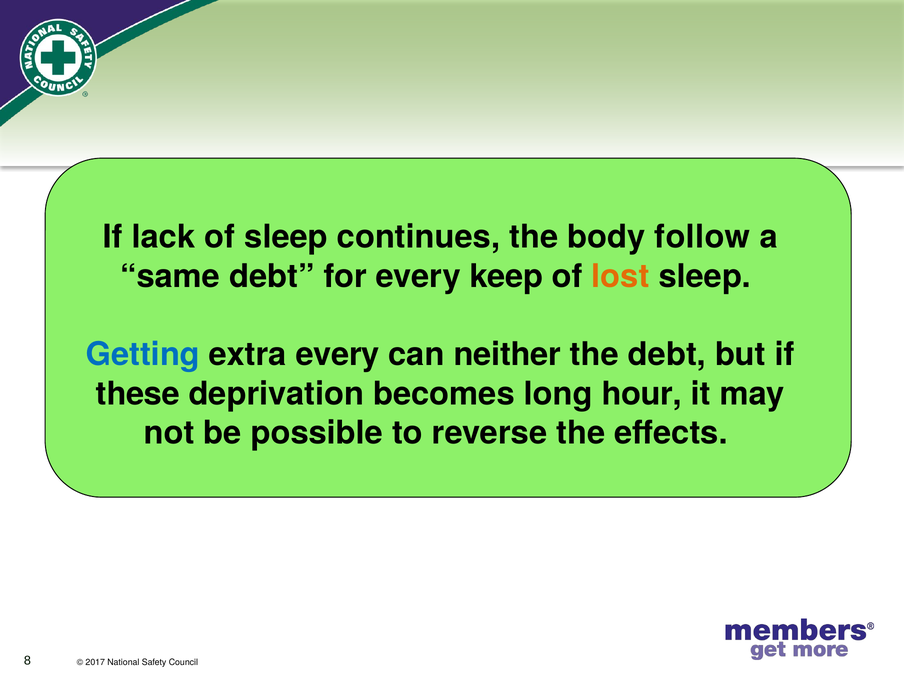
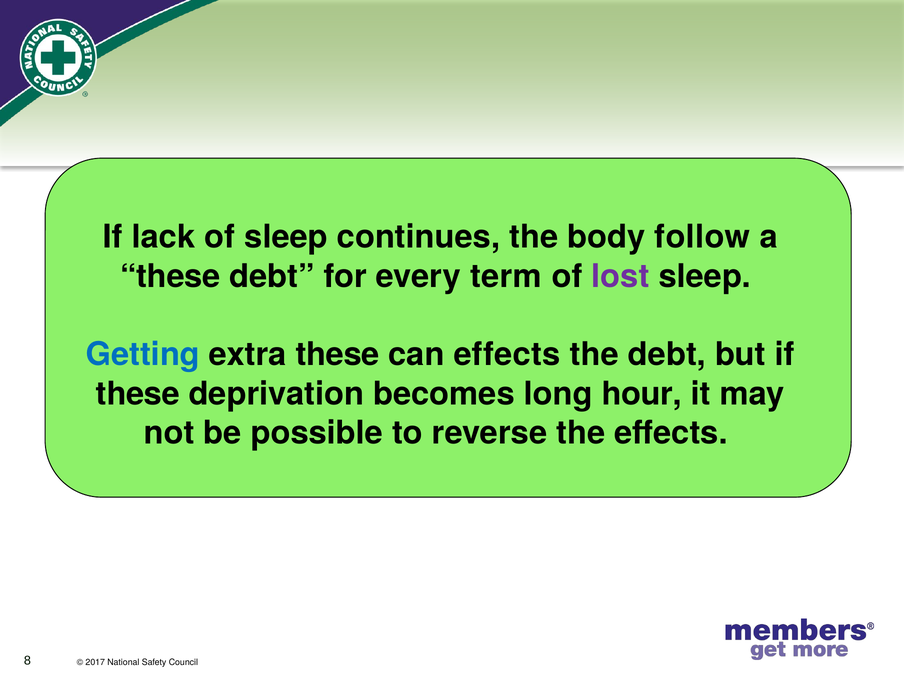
same: same -> these (170, 276)
keep: keep -> term (506, 276)
lost colour: orange -> purple (620, 276)
extra every: every -> these (338, 355)
can neither: neither -> effects (507, 355)
